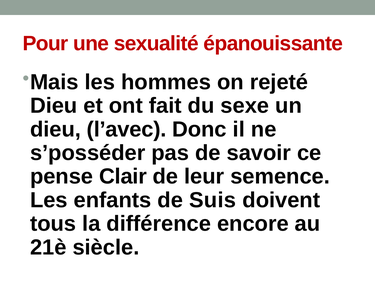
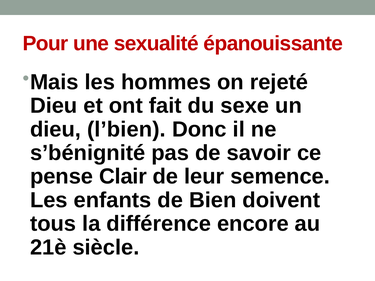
l’avec: l’avec -> l’bien (126, 129)
s’posséder: s’posséder -> s’bénignité (88, 153)
Suis: Suis -> Bien (213, 200)
